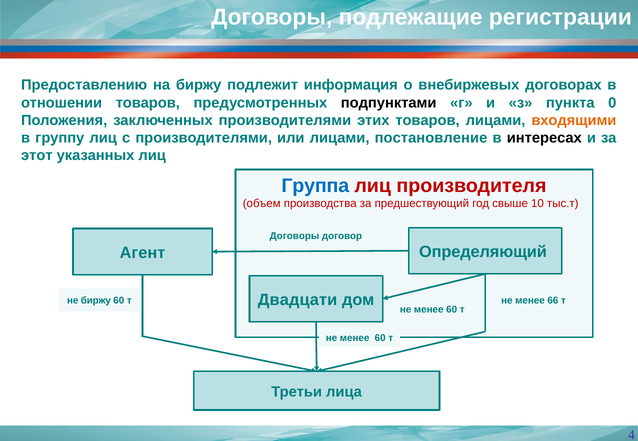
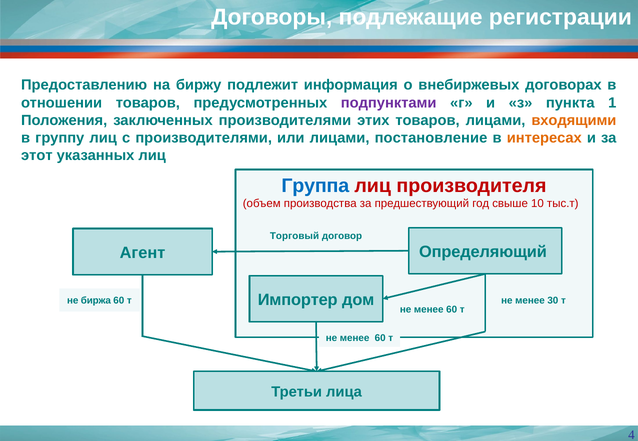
подпунктами colour: black -> purple (389, 103)
0: 0 -> 1 (612, 103)
интересах colour: black -> orange (544, 138)
Договоры: Договоры -> Торговый (294, 236)
Двадцати: Двадцати -> Импортер (298, 300)
не биржу: биржу -> биржа (96, 301)
66: 66 -> 30 (553, 301)
